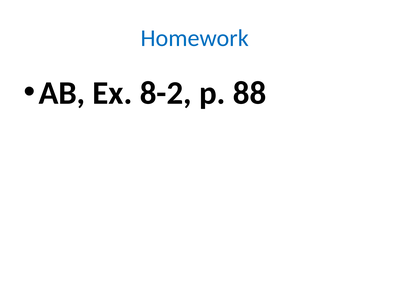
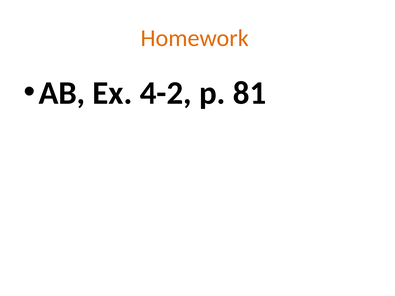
Homework colour: blue -> orange (195, 38)
8-2: 8-2 -> 4-2 (166, 93)
88: 88 -> 81 (250, 93)
